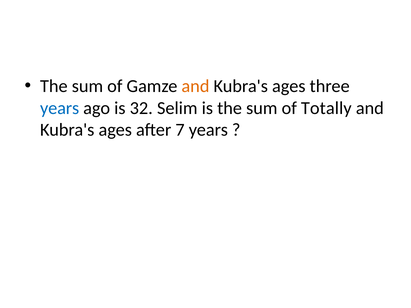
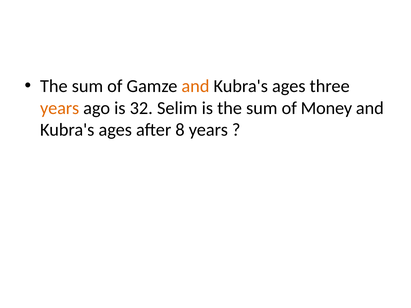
years colour: blue -> orange (60, 108)
Totally: Totally -> Money (326, 108)
7: 7 -> 8 (180, 130)
